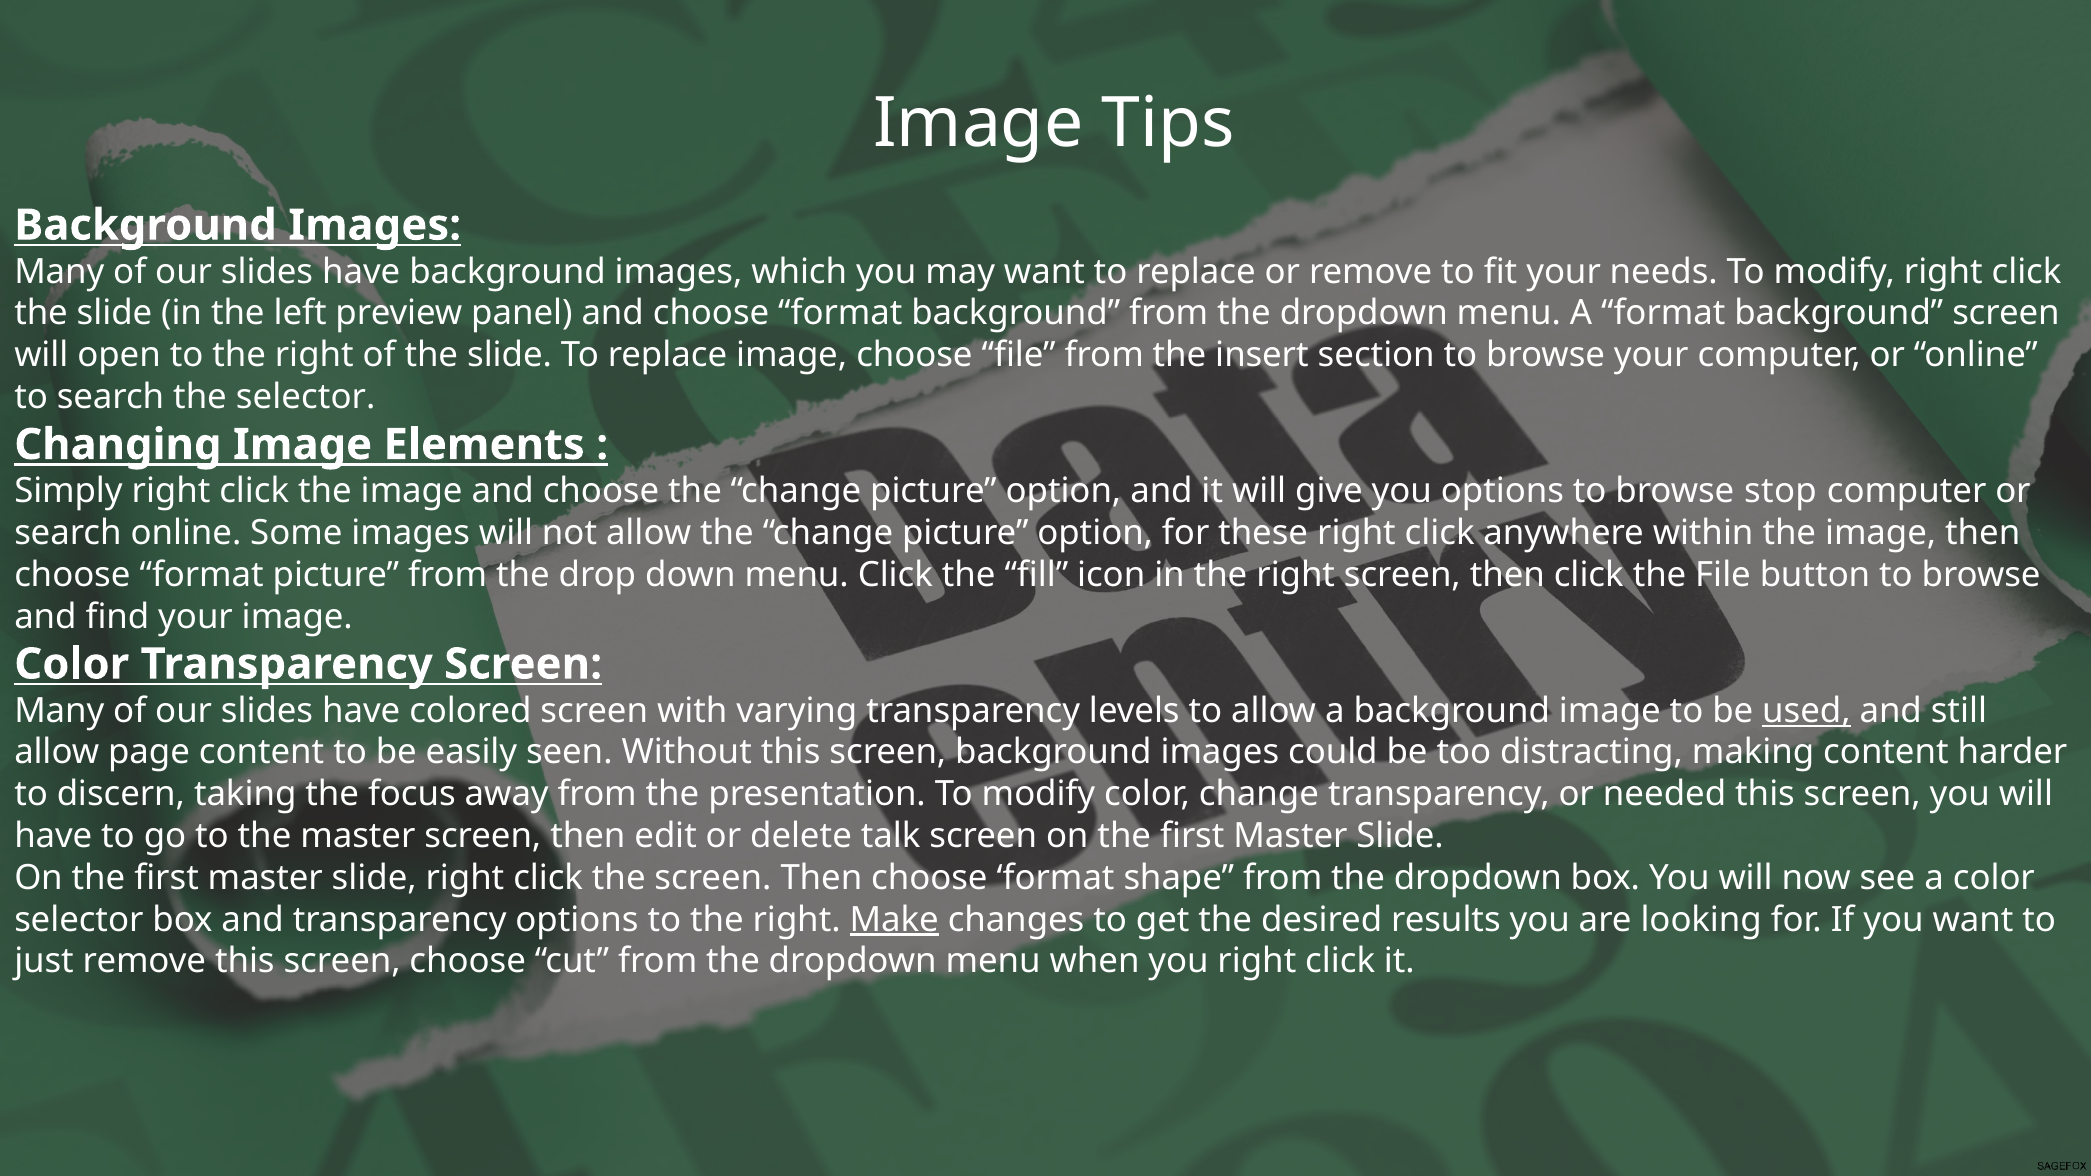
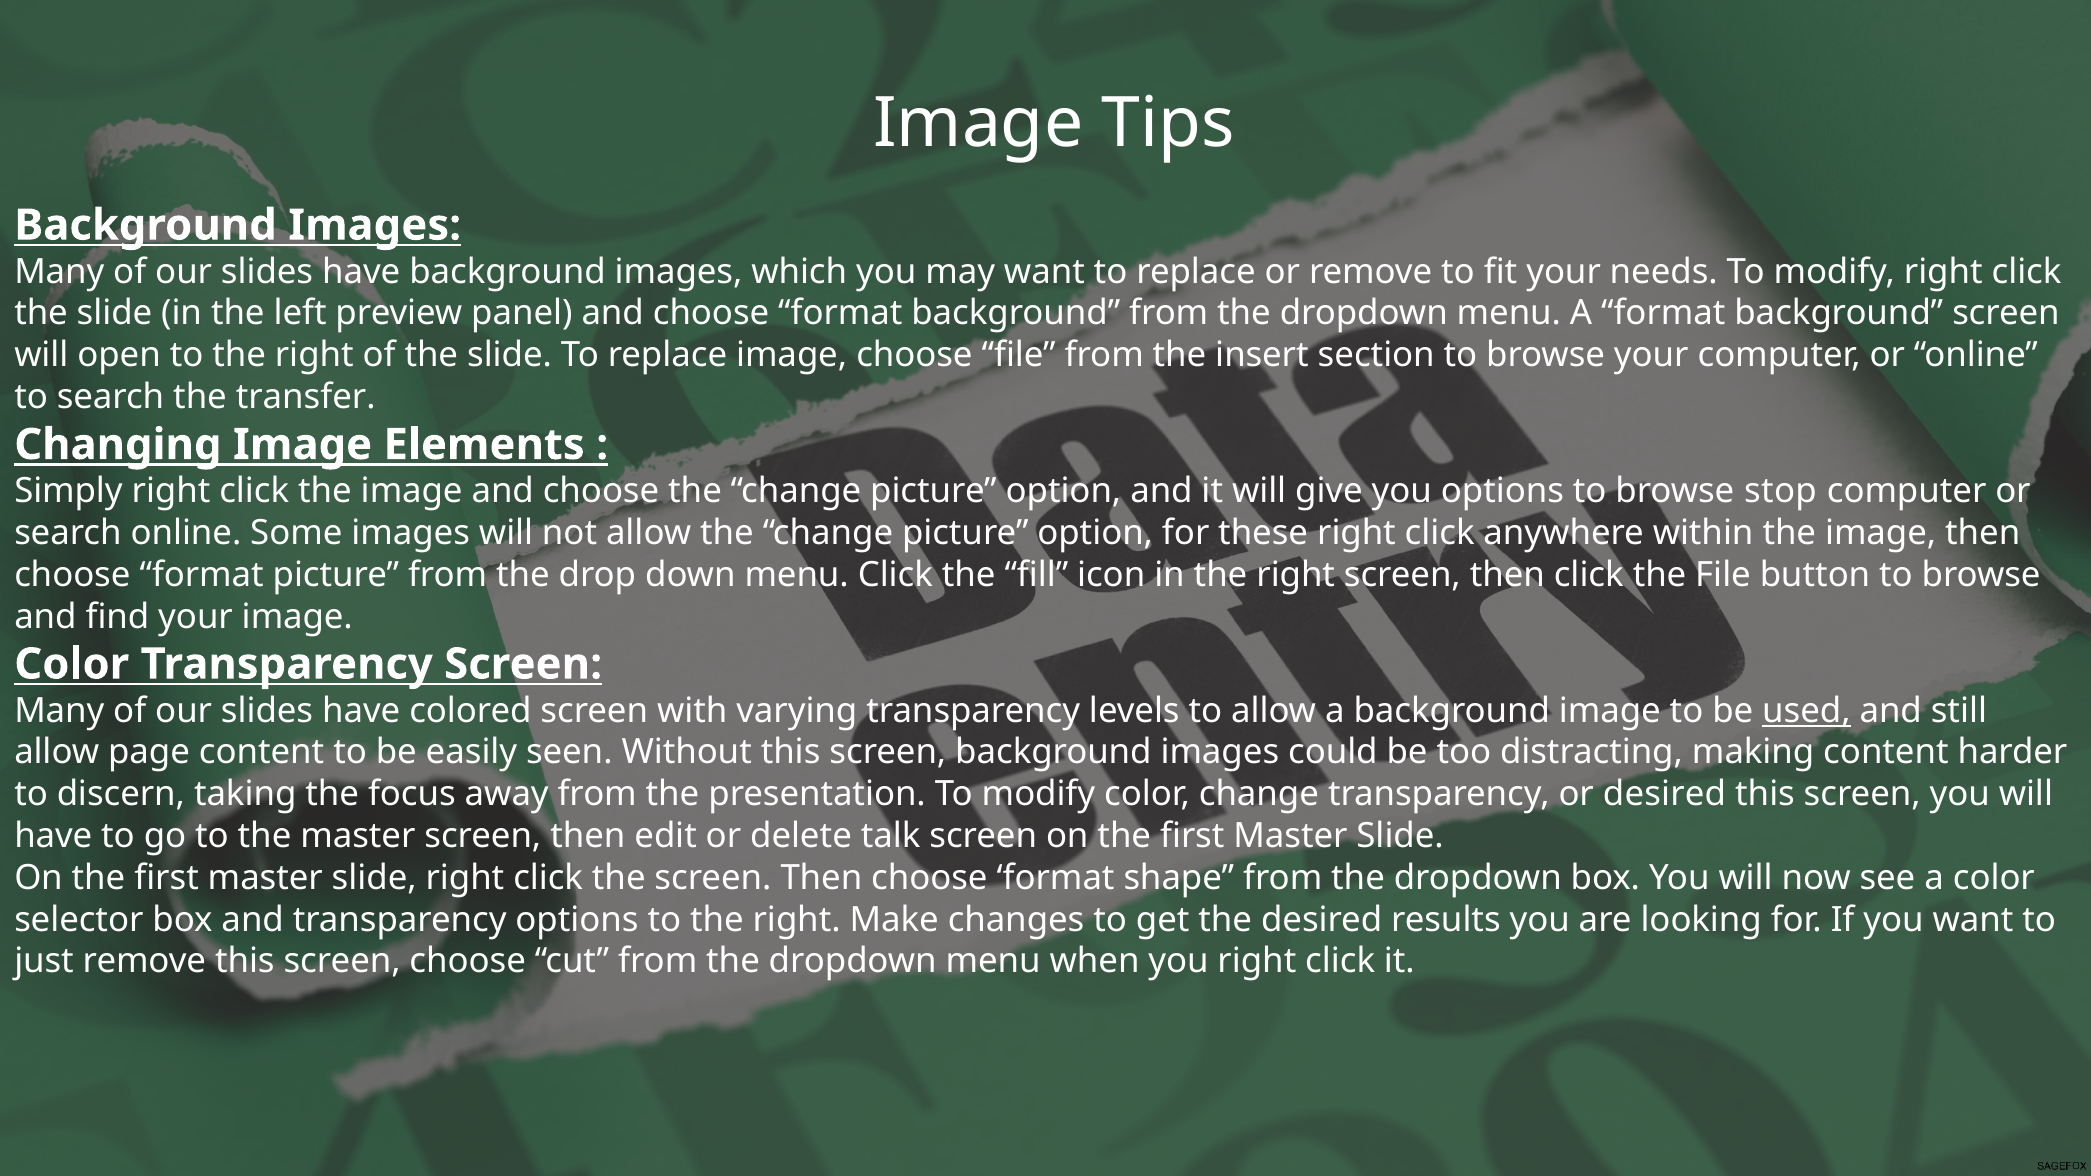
the selector: selector -> transfer (306, 397)
or needed: needed -> desired (1665, 794)
Make underline: present -> none (894, 920)
